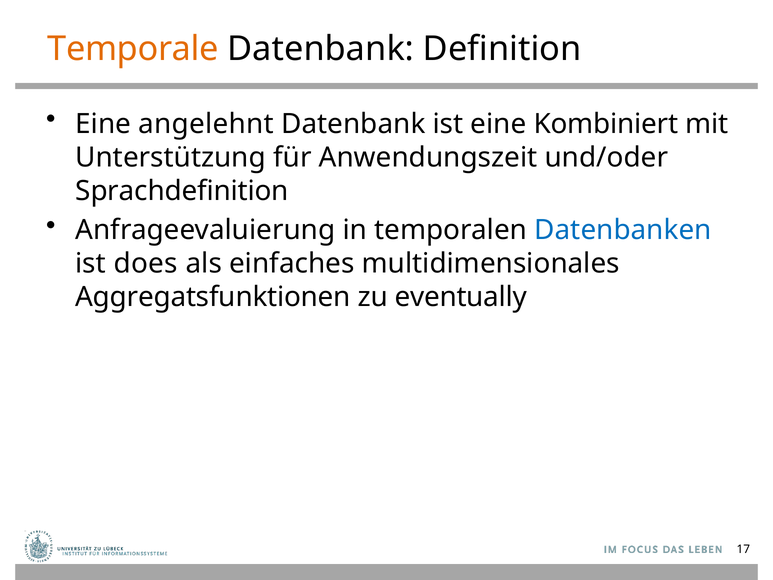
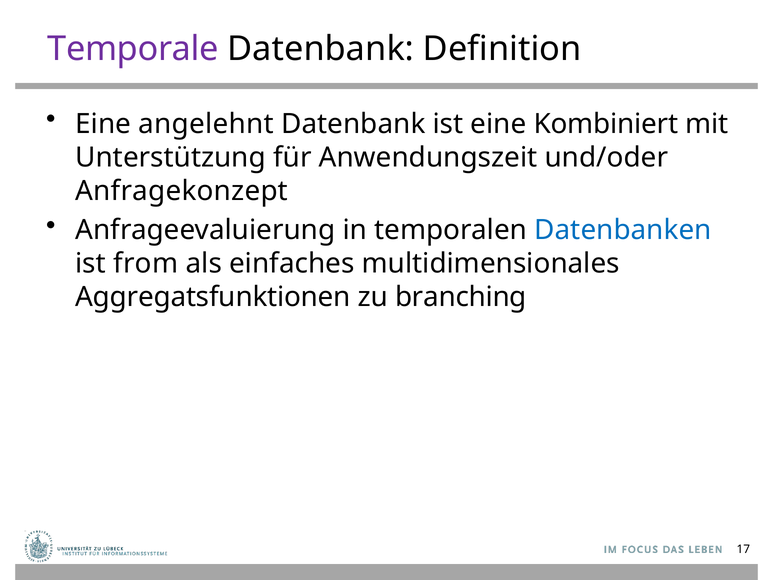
Temporale colour: orange -> purple (133, 49)
Sprachdefinition: Sprachdefinition -> Anfragekonzept (182, 191)
does: does -> from (146, 263)
eventually: eventually -> branching (461, 297)
